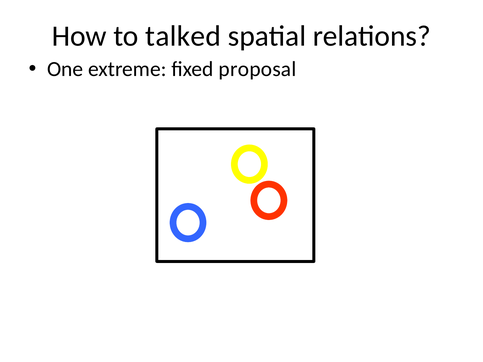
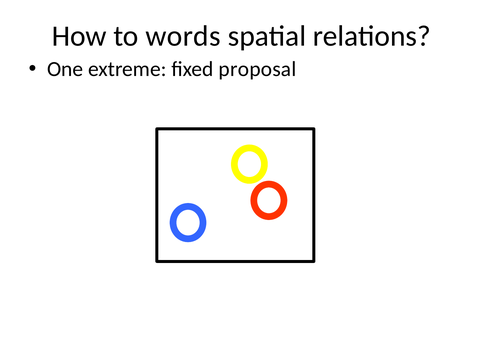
talked: talked -> words (183, 36)
